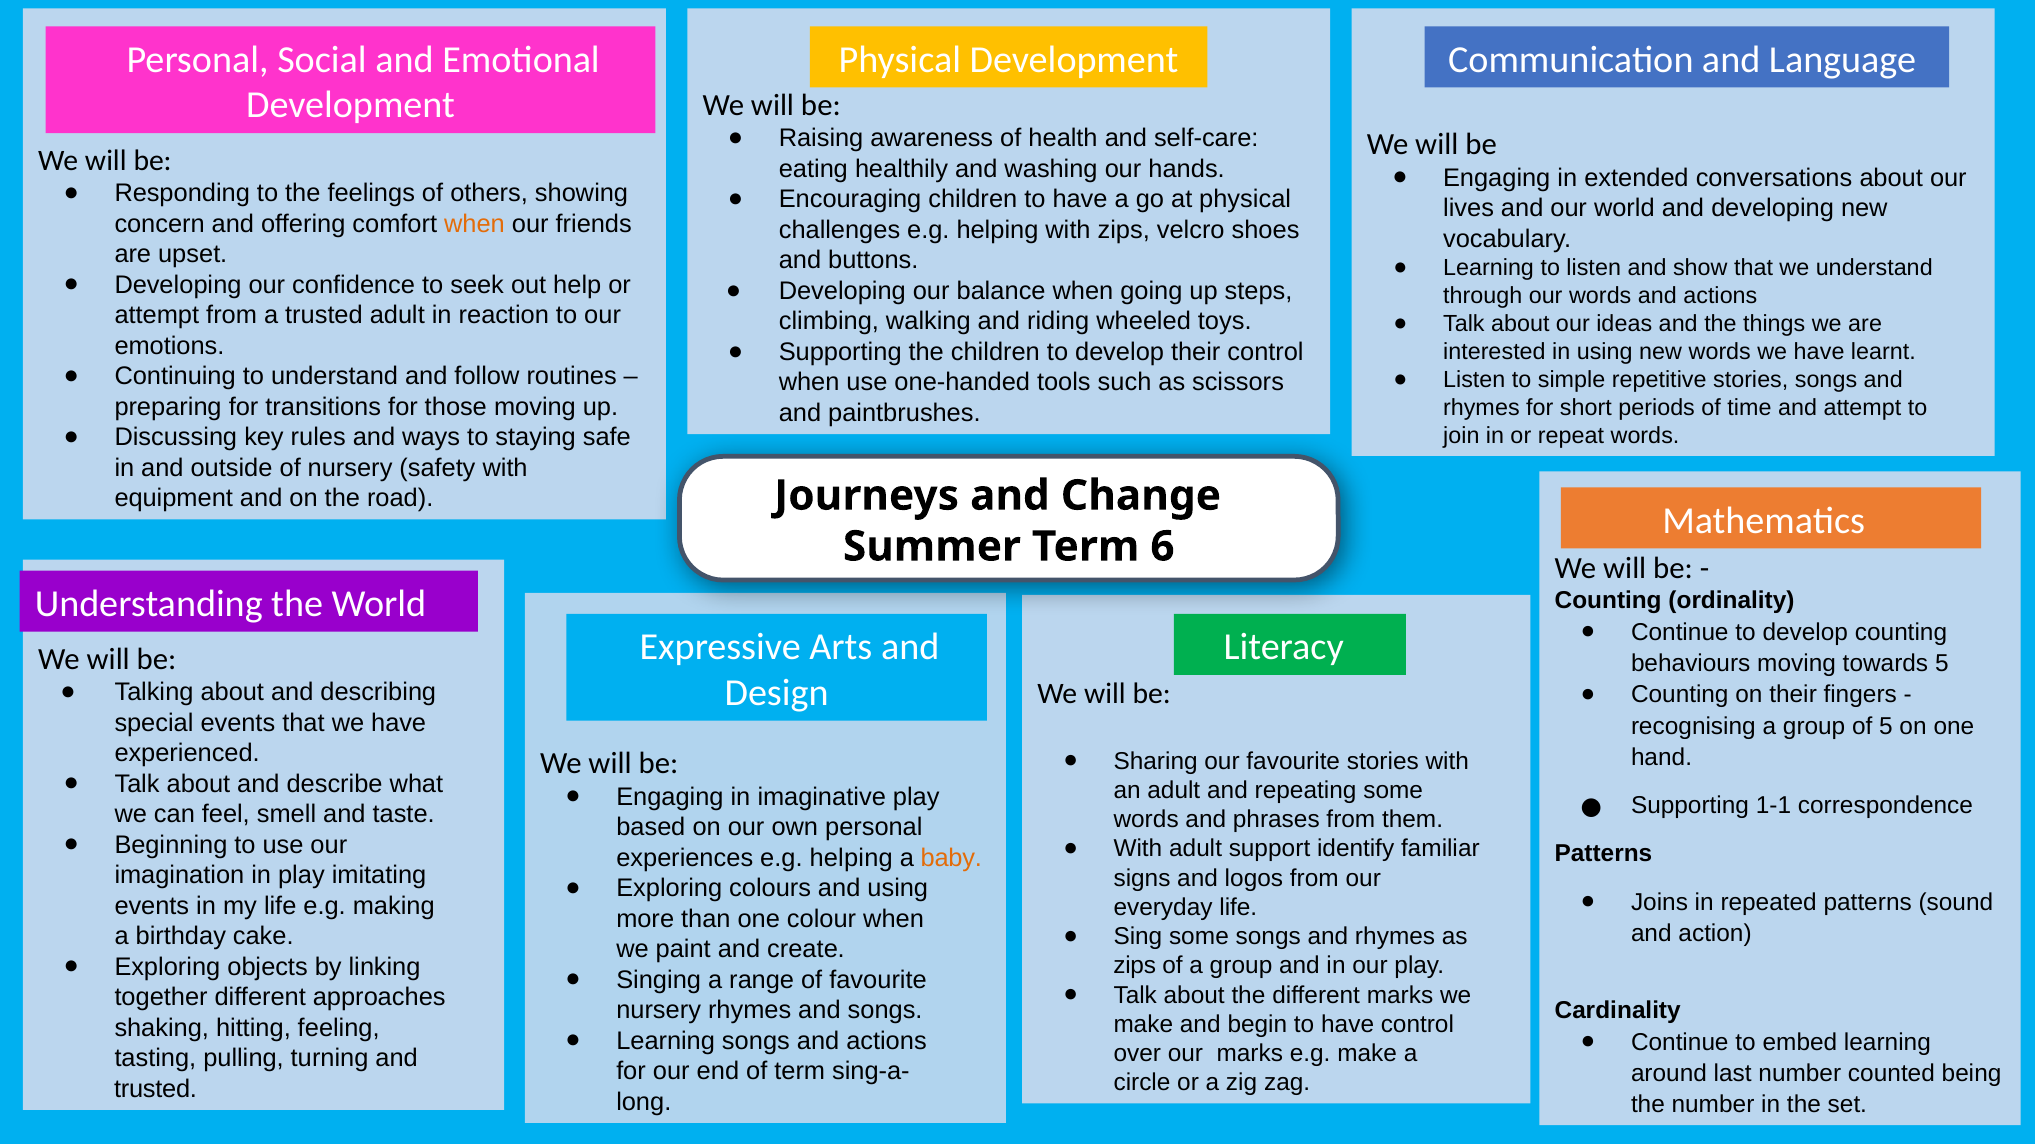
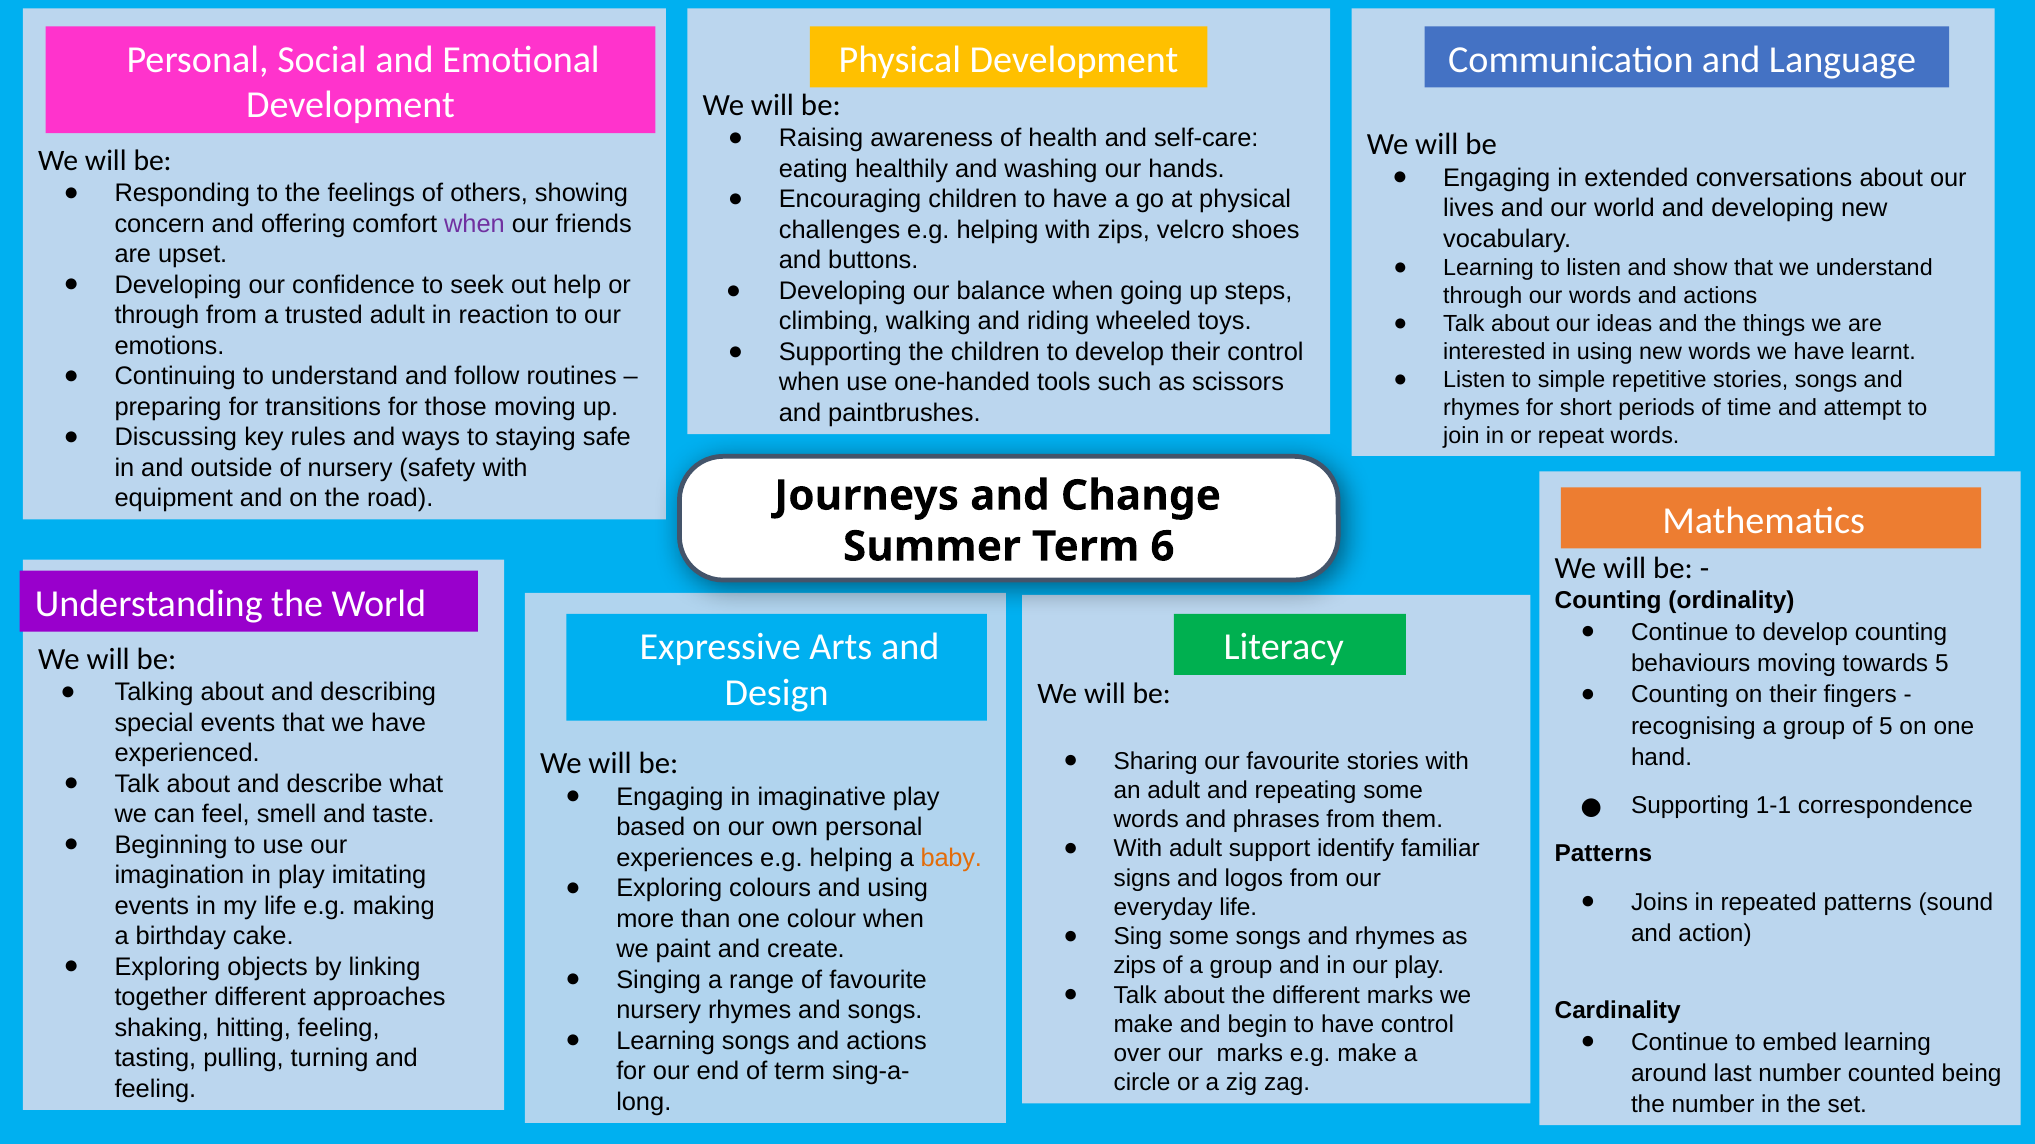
when colour: orange -> purple (474, 224)
attempt: attempt -> through (157, 315)
trusted: trusted -> feeling (155, 1089)
